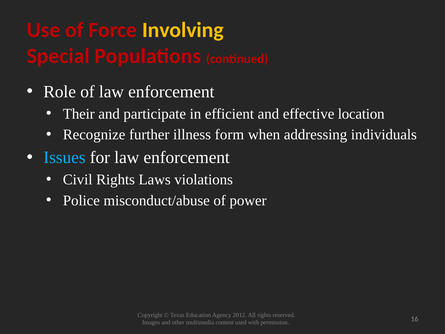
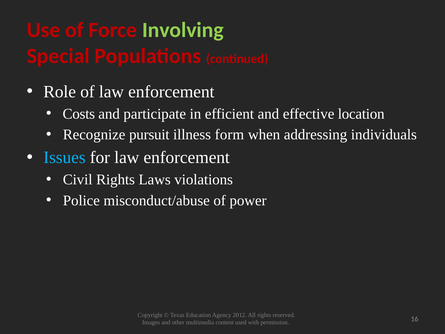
Involving colour: yellow -> light green (183, 30)
Their: Their -> Costs (79, 114)
further: further -> pursuit (149, 135)
